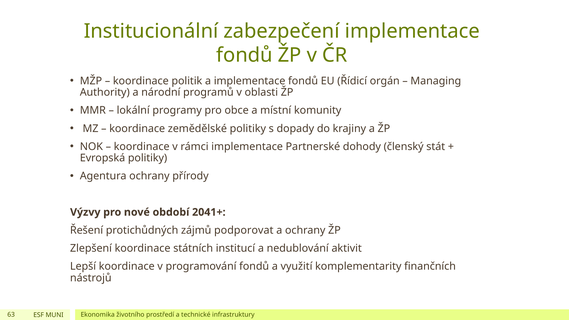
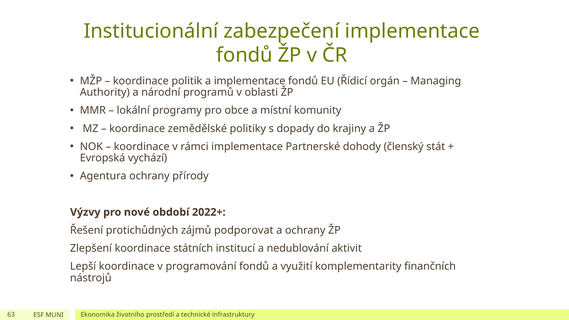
Evropská politiky: politiky -> vychází (148, 158)
2041+: 2041+ -> 2022+ (209, 212)
